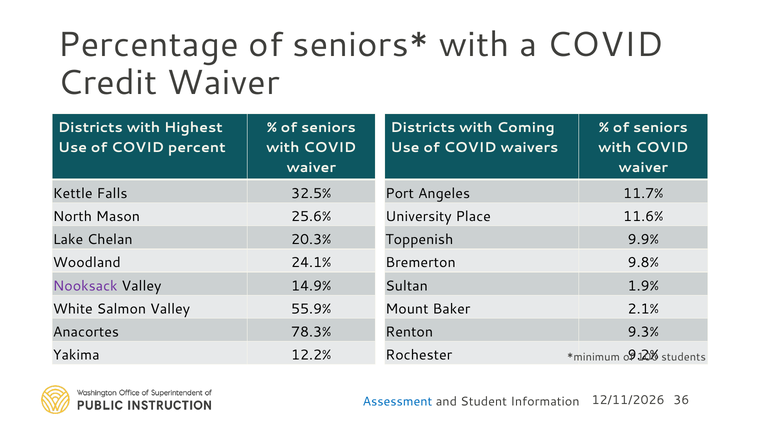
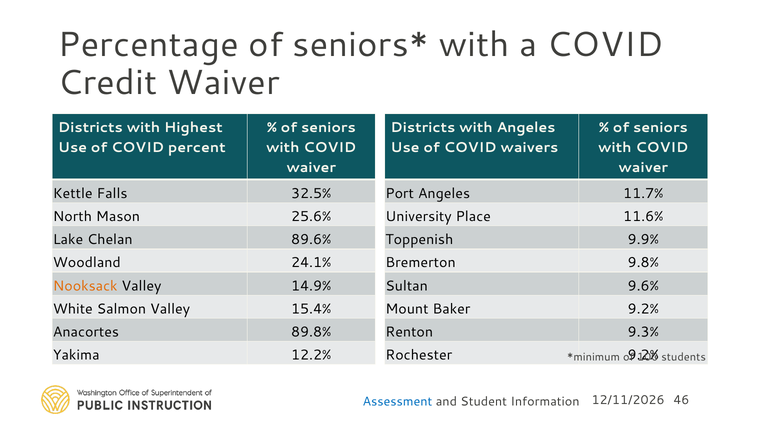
with Coming: Coming -> Angeles (526, 128)
20.3%: 20.3% -> 89.6% (311, 240)
Nooksack colour: purple -> orange (85, 286)
1.9%: 1.9% -> 9.6% (643, 286)
55.9%: 55.9% -> 15.4% (311, 309)
Baker 2.1%: 2.1% -> 9.2% (643, 309)
78.3%: 78.3% -> 89.8% (311, 332)
36: 36 -> 46 (681, 401)
